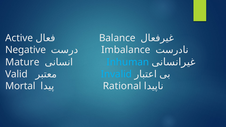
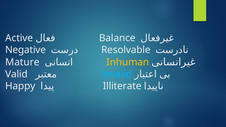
Imbalance: Imbalance -> Resolvable (126, 50)
Inhuman colour: light blue -> yellow (128, 62)
Mortal: Mortal -> Happy (20, 86)
Rational: Rational -> Illiterate (122, 86)
